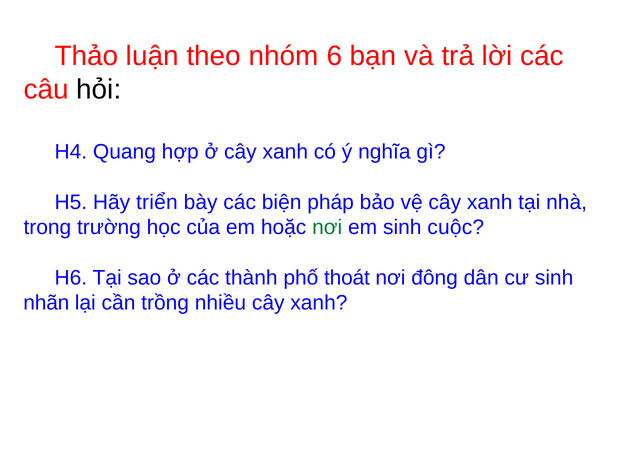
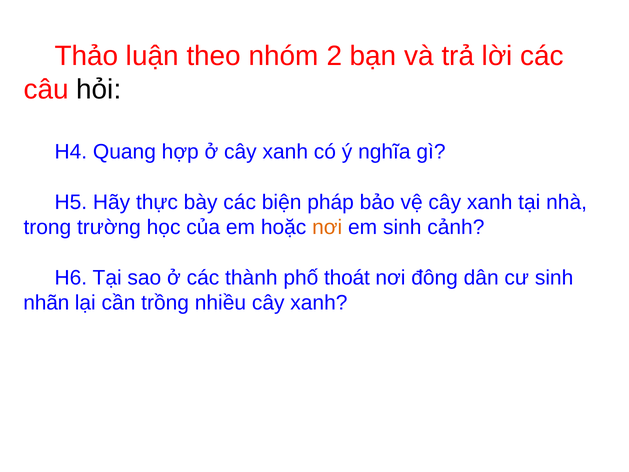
6: 6 -> 2 (334, 56)
triển: triển -> thực (157, 202)
nơi colour: green -> orange (327, 227)
cuộc: cuộc -> cảnh (456, 227)
